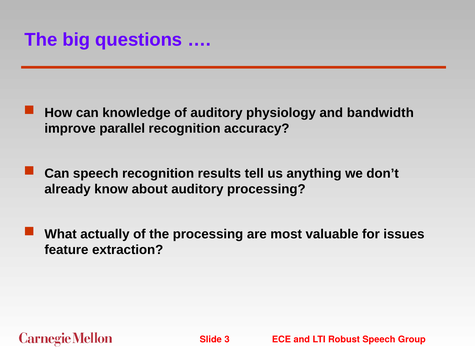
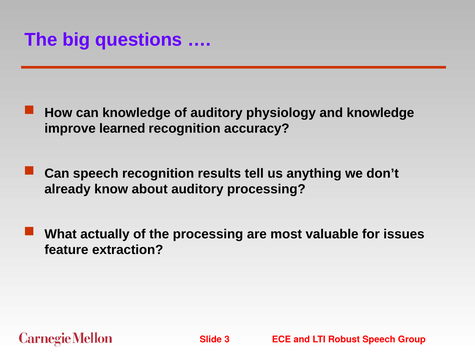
and bandwidth: bandwidth -> knowledge (380, 113)
parallel: parallel -> learned (122, 129)
